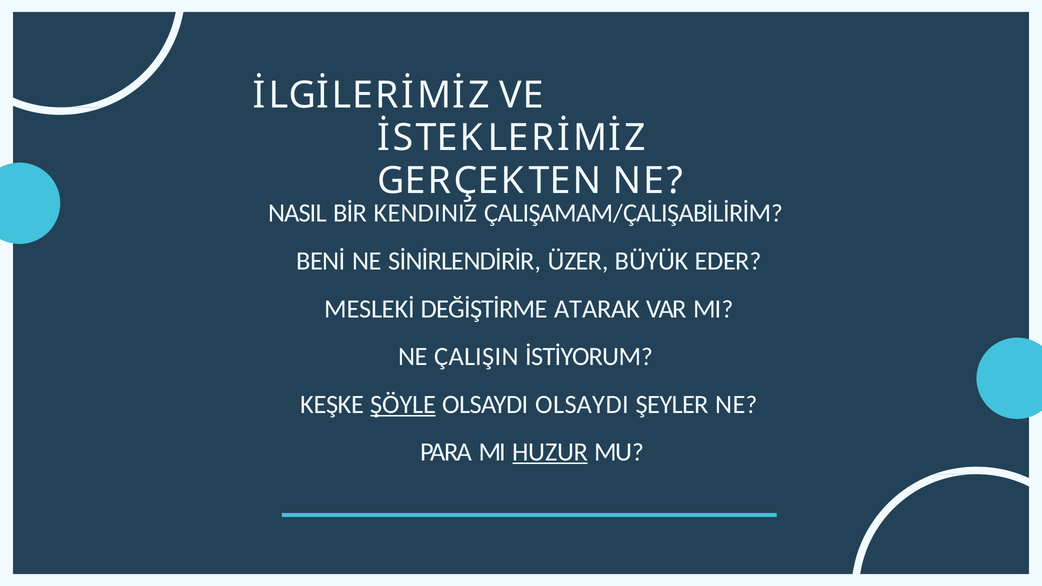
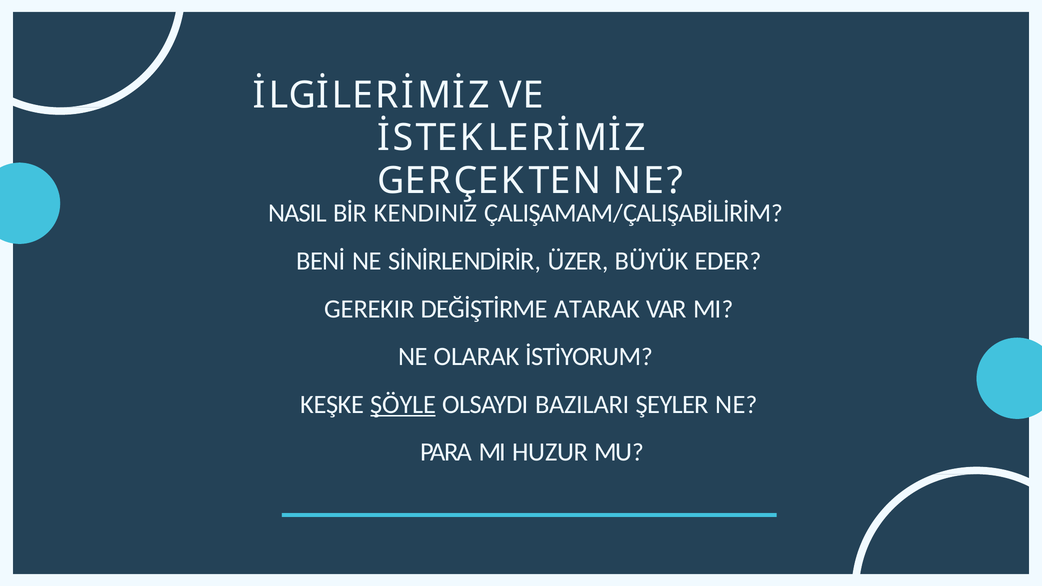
MESLEKİ: MESLEKİ -> GEREKIR (369, 309)
ÇALIŞIN: ÇALIŞIN -> OLARAK (477, 357)
OLSAYDI OLSAYDI: OLSAYDI -> BAZILARI (582, 404)
HUZUR underline: present -> none (550, 452)
